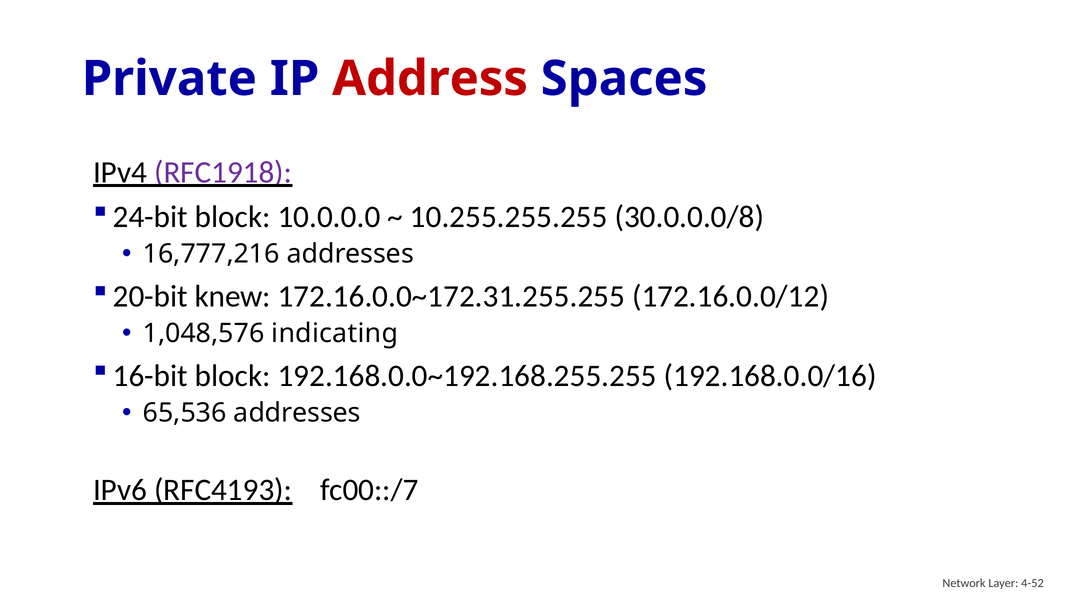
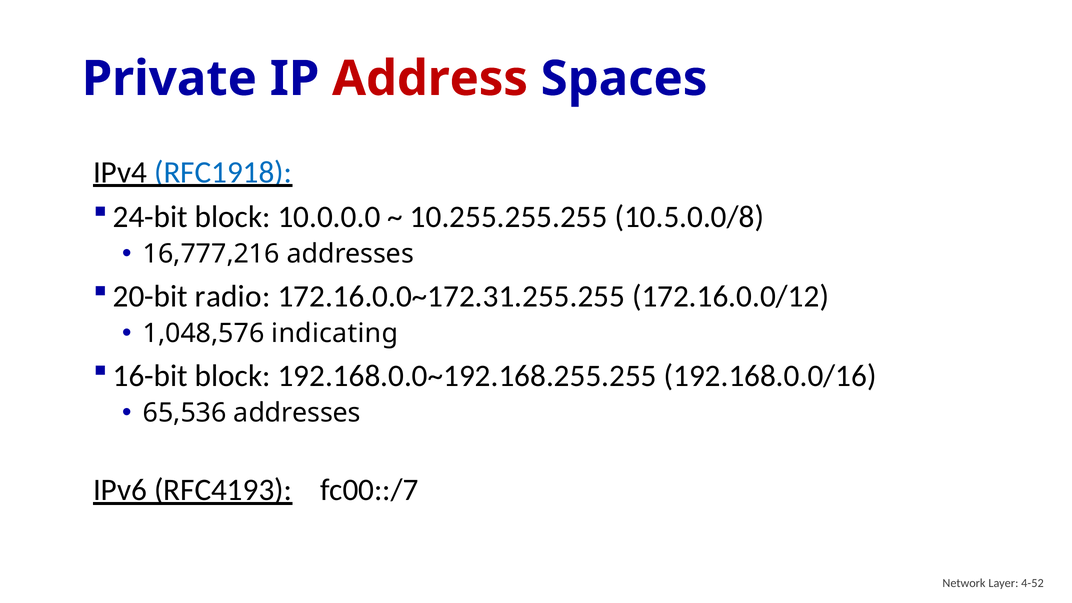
RFC1918 colour: purple -> blue (223, 172)
30.0.0.0/8: 30.0.0.0/8 -> 10.5.0.0/8 (689, 217)
knew: knew -> radio (233, 297)
